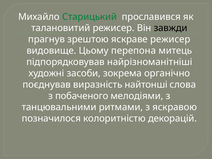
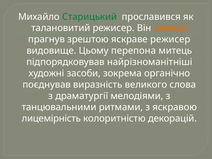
завжди colour: black -> orange (171, 28)
найтонші: найтонші -> великого (146, 85)
побаченого: побаченого -> драматургії (82, 96)
позначилося: позначилося -> лицемірність (51, 119)
